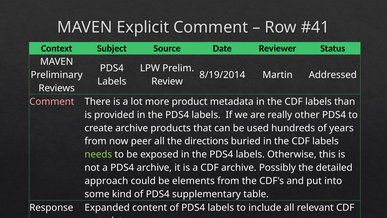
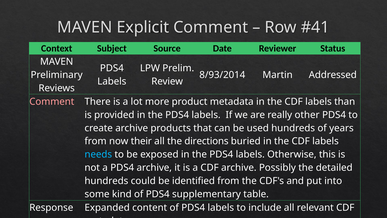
8/19/2014: 8/19/2014 -> 8/93/2014 (222, 75)
peer: peer -> their (141, 141)
needs colour: light green -> light blue (98, 154)
approach: approach -> hundreds (106, 181)
elements: elements -> identified (193, 181)
